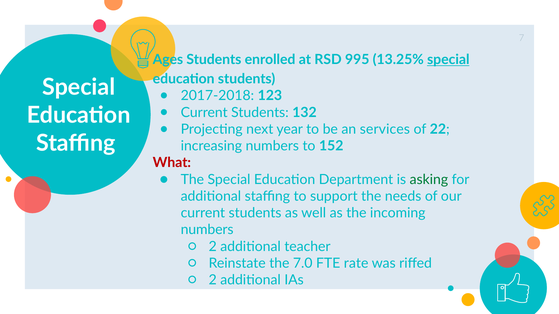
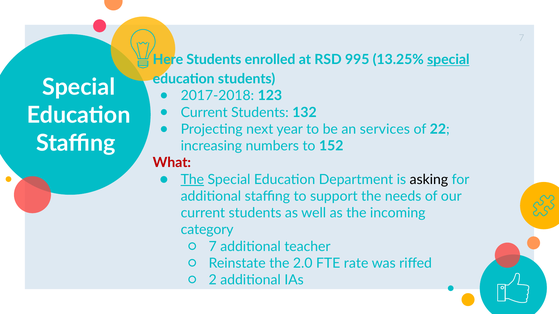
Ages: Ages -> Here (168, 60)
The underline: none -> present (192, 180)
asking colour: green -> black (429, 180)
numbers: numbers -> category (207, 230)
2: 2 -> 7 (213, 247)
7.0: 7.0 -> 2.0 (303, 264)
